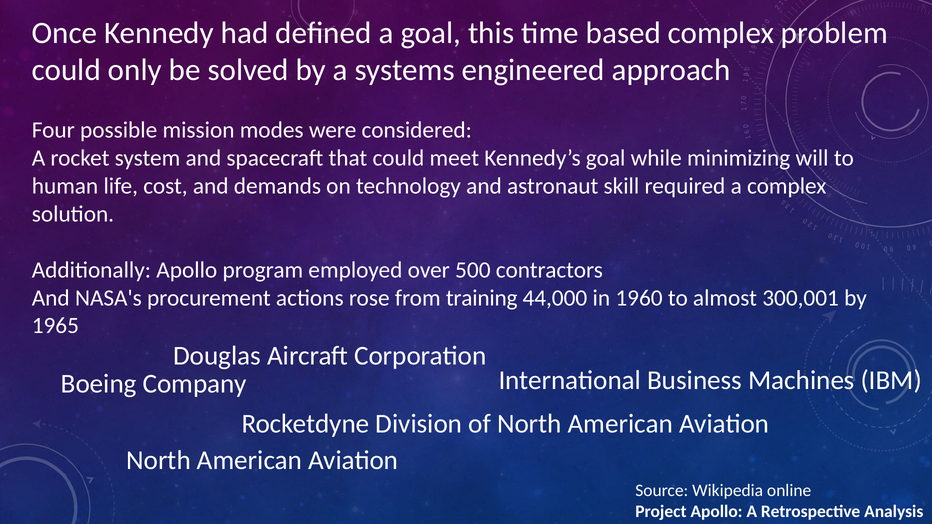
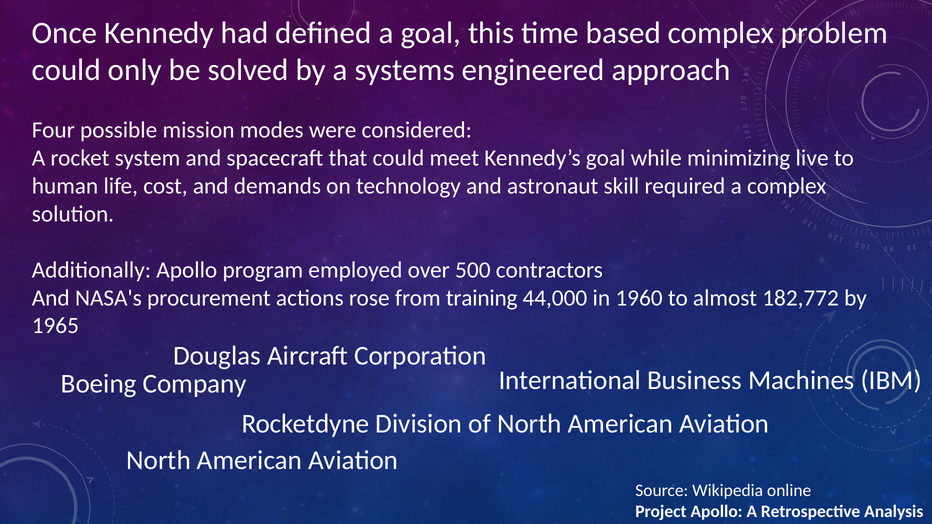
will: will -> live (812, 158)
300,001: 300,001 -> 182,772 (801, 298)
